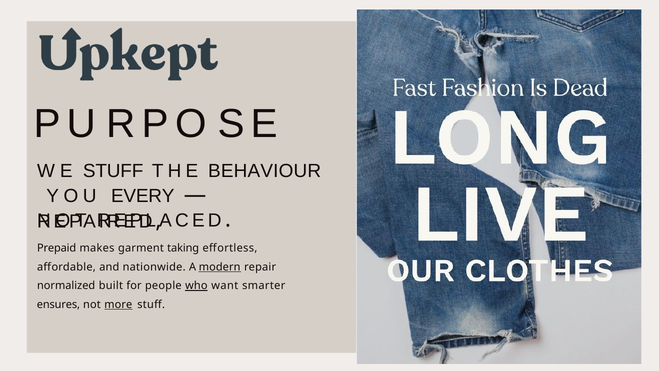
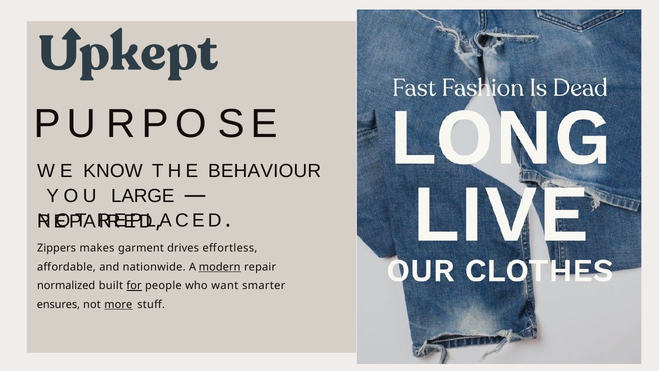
STUFF: STUFF -> KNOW (113, 171)
EVERY: EVERY -> LARGE (143, 196)
Prepaid: Prepaid -> Zippers (57, 248)
taking: taking -> drives (183, 248)
for underline: none -> present (134, 286)
who underline: present -> none (196, 286)
